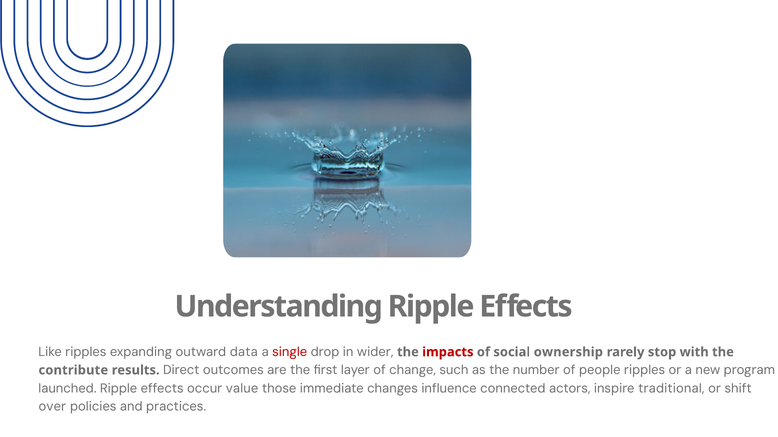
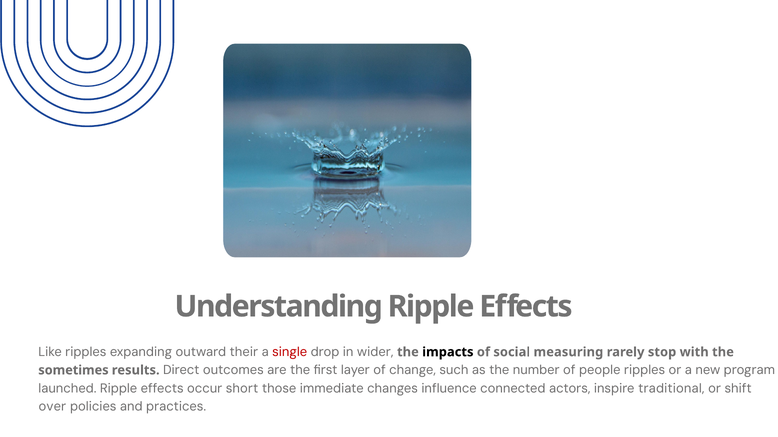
data: data -> their (244, 352)
impacts colour: red -> black (448, 352)
ownership: ownership -> measuring (568, 352)
contribute: contribute -> sometimes (73, 371)
value: value -> short (242, 389)
